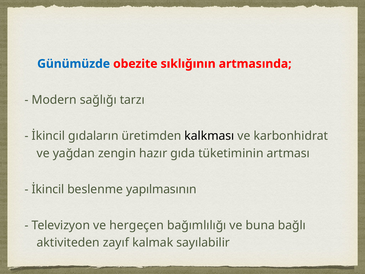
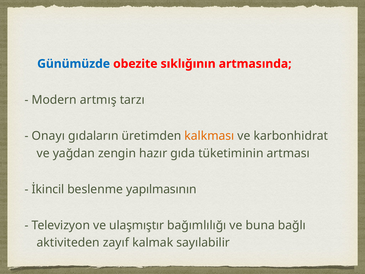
sağlığı: sağlığı -> artmış (98, 100)
İkincil: İkincil -> Onayı (48, 136)
kalkması colour: black -> orange (209, 136)
hergeçen: hergeçen -> ulaşmıştır (137, 225)
